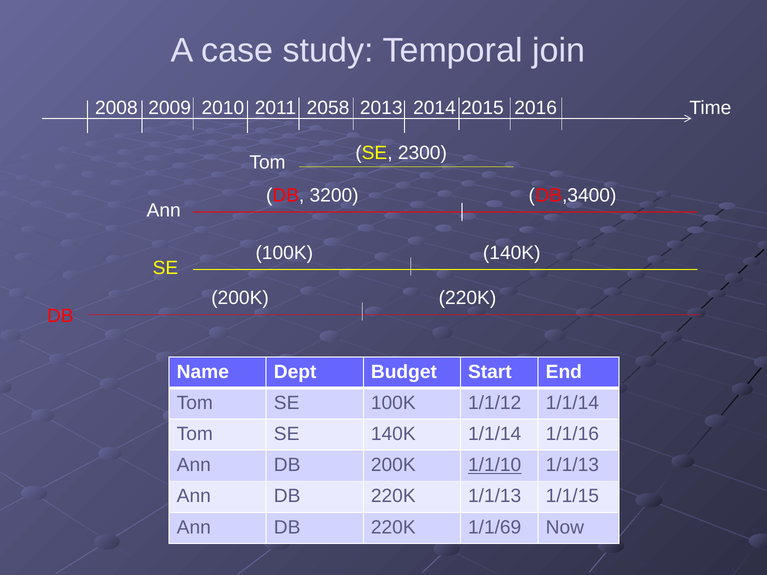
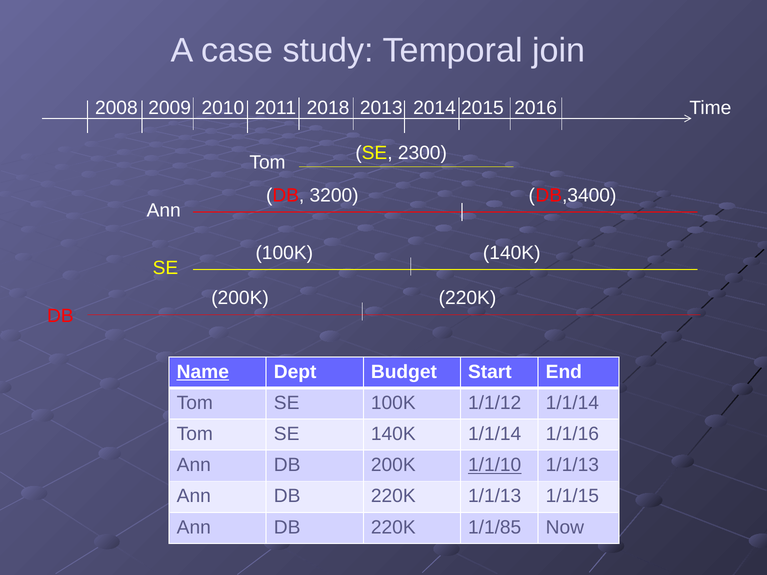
2058: 2058 -> 2018 (328, 108)
Name underline: none -> present (203, 372)
1/1/69: 1/1/69 -> 1/1/85 (495, 527)
